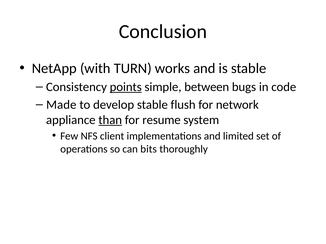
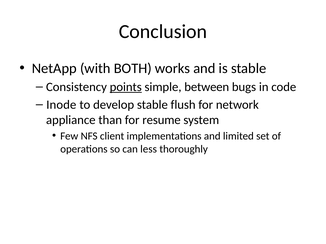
TURN: TURN -> BOTH (133, 68)
Made: Made -> Inode (61, 105)
than underline: present -> none (110, 120)
bits: bits -> less (149, 149)
